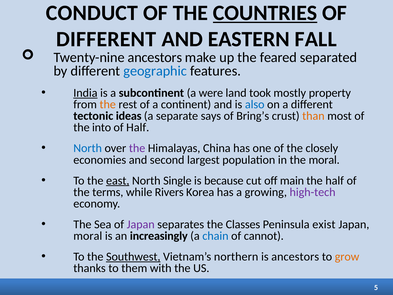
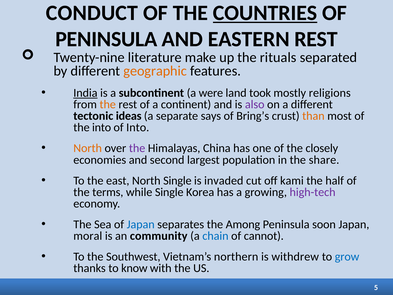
DIFFERENT: DIFFERENT -> PENINSULA (106, 39)
EASTERN FALL: FALL -> REST (316, 39)
Twenty-nine ancestors: ancestors -> literature (155, 57)
feared: feared -> rituals (278, 57)
geographic colour: blue -> orange (155, 71)
property: property -> religions (330, 93)
also colour: blue -> purple (255, 104)
of Half: Half -> Into (138, 127)
North colour: blue -> orange (88, 148)
the moral: moral -> share (324, 160)
east underline: present -> none (118, 180)
because: because -> invaded (224, 180)
main: main -> kami (292, 180)
while Rivers: Rivers -> Single (169, 192)
Japan colour: purple -> blue (141, 224)
Classes: Classes -> Among (243, 224)
exist: exist -> soon (324, 224)
increasingly: increasingly -> community (159, 236)
Southwest underline: present -> none (133, 256)
is ancestors: ancestors -> withdrew (295, 256)
grow colour: orange -> blue (347, 256)
them: them -> know (134, 268)
